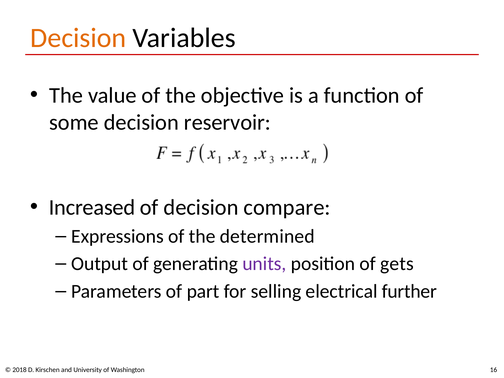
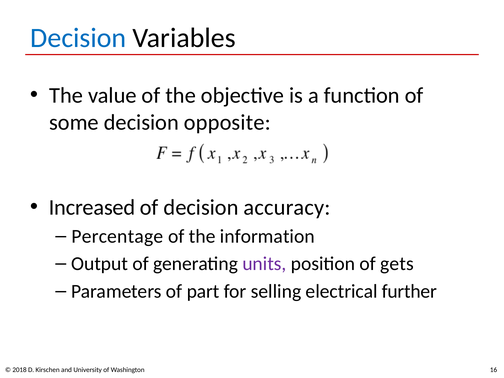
Decision colour: orange -> blue (78, 38)
reservoir: reservoir -> opposite (227, 122)
compare: compare -> accuracy (287, 207)
Expressions: Expressions -> Percentage (117, 236)
determined: determined -> information (267, 236)
